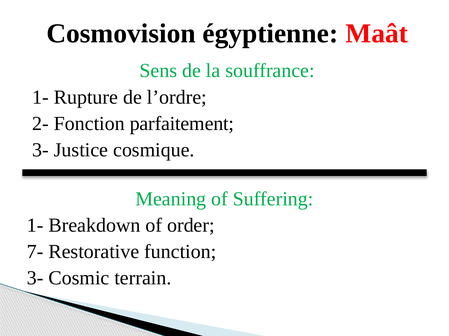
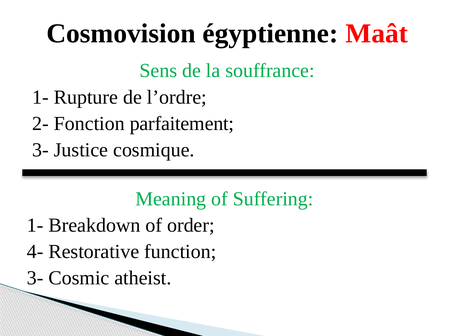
7-: 7- -> 4- (35, 252)
terrain: terrain -> atheist (143, 279)
